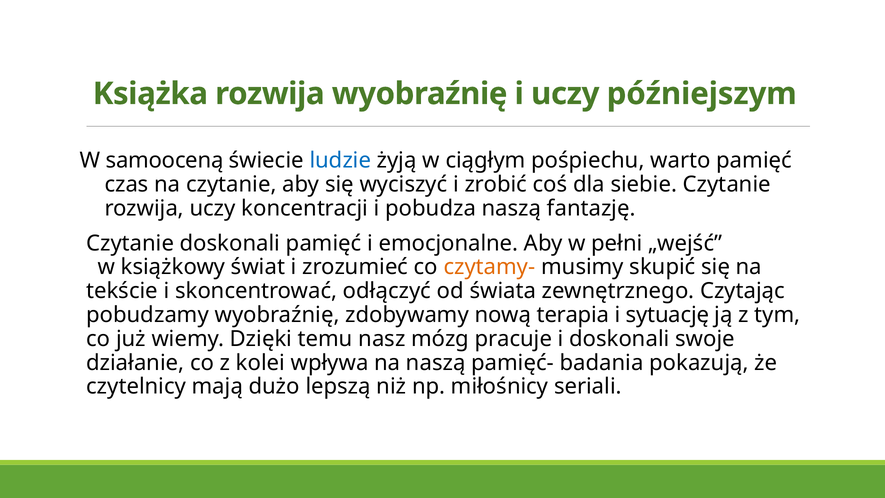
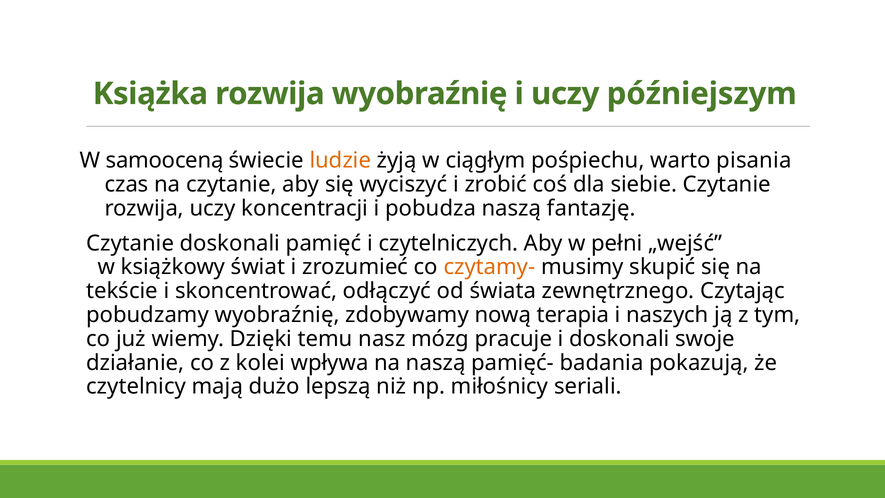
ludzie colour: blue -> orange (340, 160)
warto pamięć: pamięć -> pisania (754, 160)
emocjonalne: emocjonalne -> czytelniczych (448, 243)
sytuację: sytuację -> naszych (667, 315)
